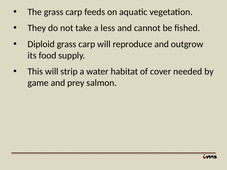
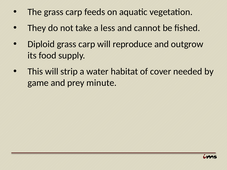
salmon: salmon -> minute (102, 83)
